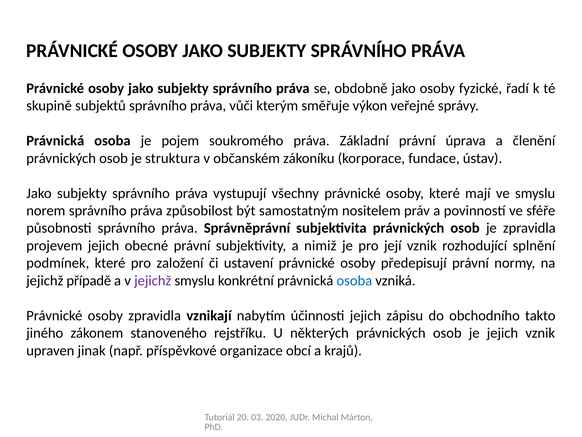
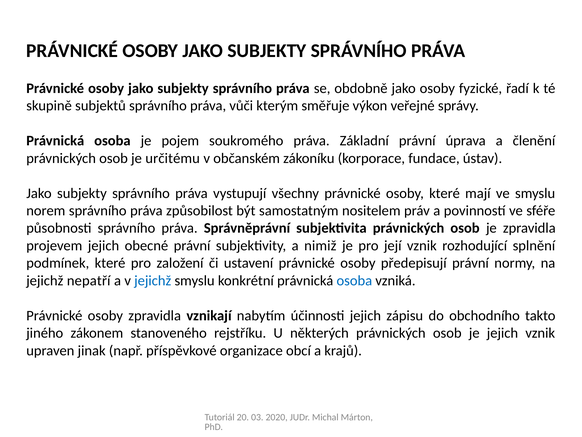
struktura: struktura -> určitému (173, 158)
případě: případě -> nepatří (89, 280)
jejichž colour: purple -> blue (153, 280)
